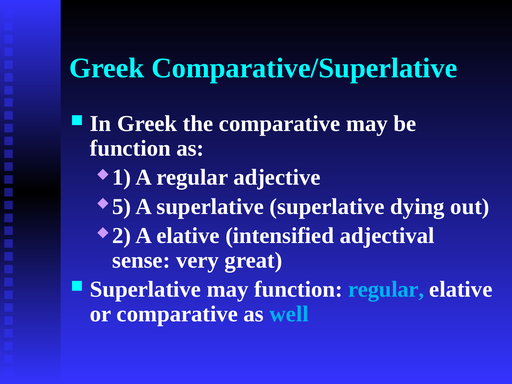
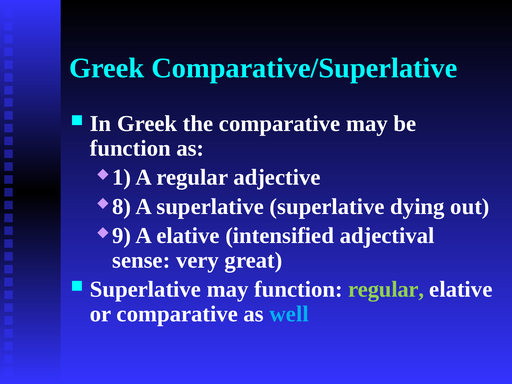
5: 5 -> 8 (122, 207)
2: 2 -> 9 (122, 236)
regular colour: light blue -> light green (386, 289)
